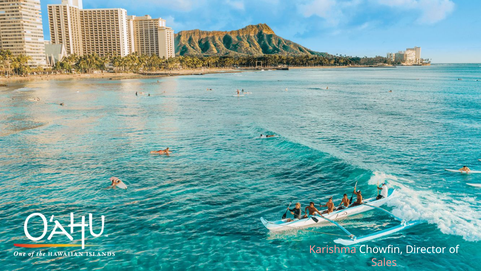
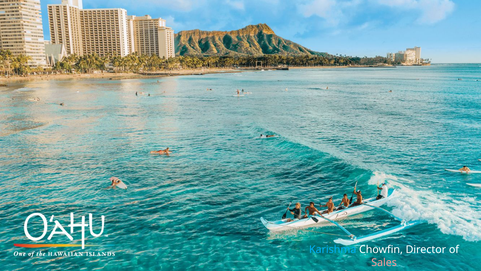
Karishma colour: pink -> light blue (333, 249)
